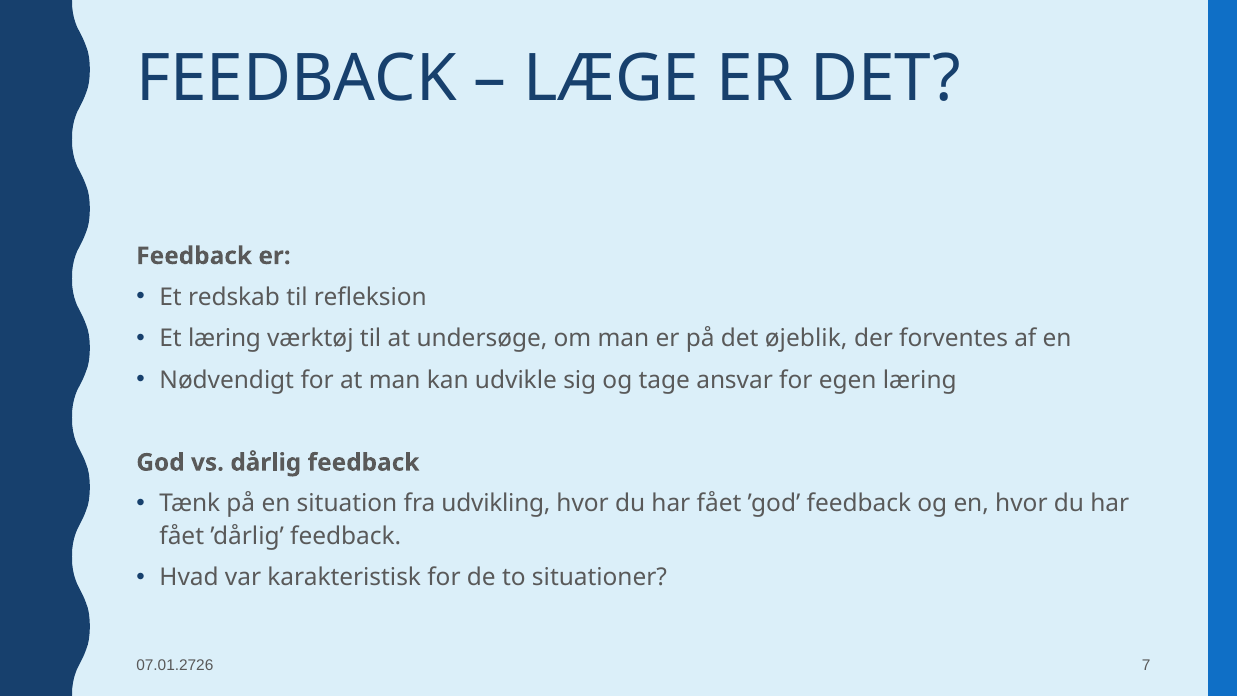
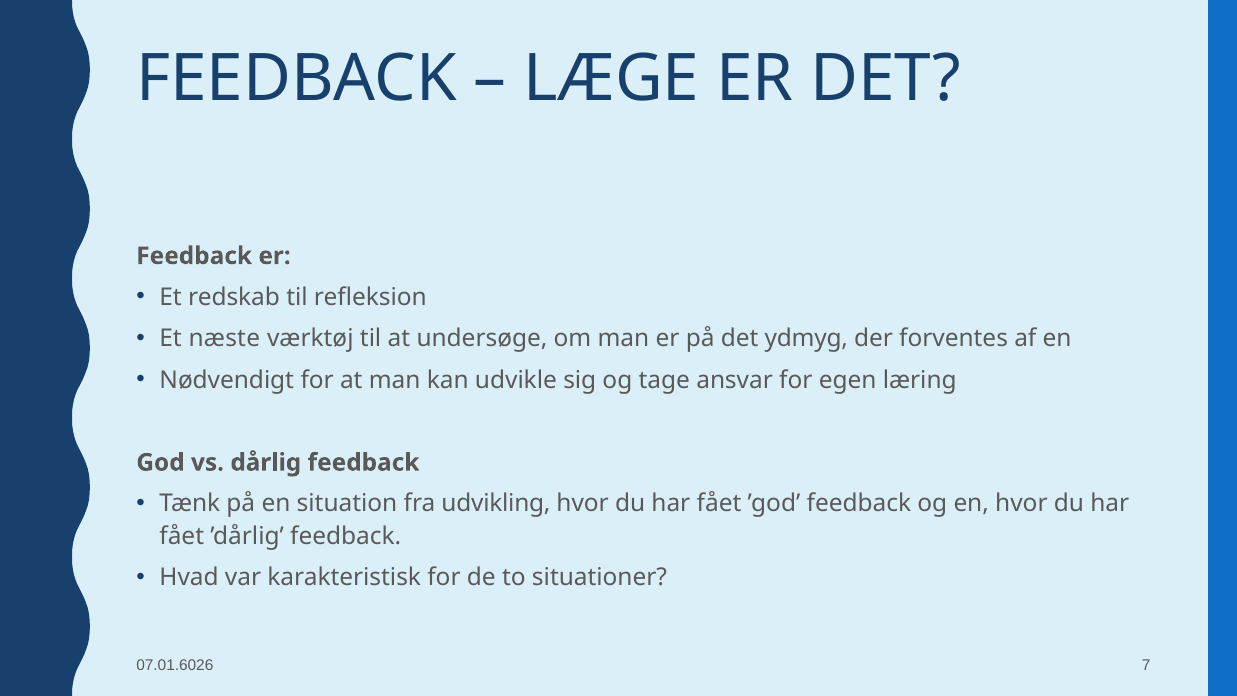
Et læring: læring -> næste (224, 339)
øjeblik: øjeblik -> ydmyg (806, 339)
07.01.2726: 07.01.2726 -> 07.01.6026 (175, 666)
